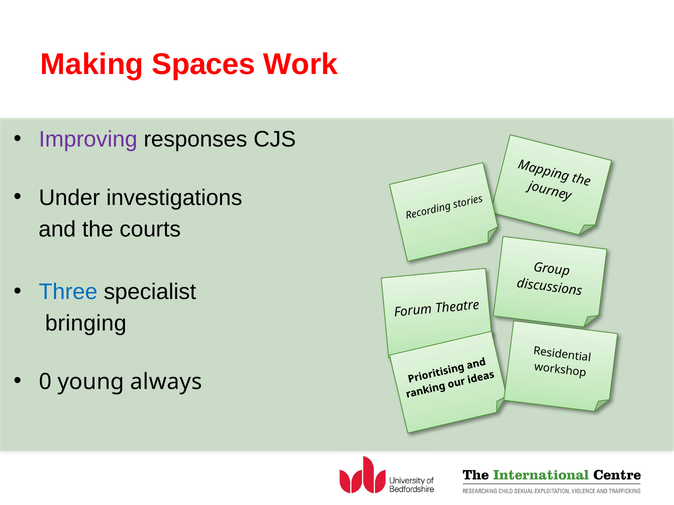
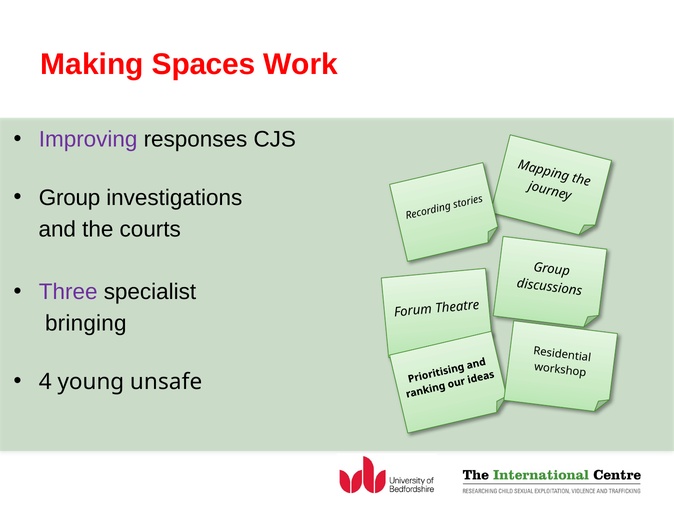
Under: Under -> Group (70, 198)
Three colour: blue -> purple (68, 292)
0: 0 -> 4 (45, 382)
always: always -> unsafe (166, 382)
